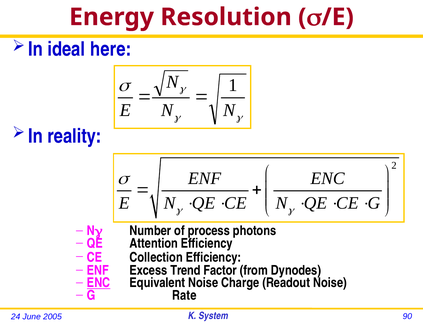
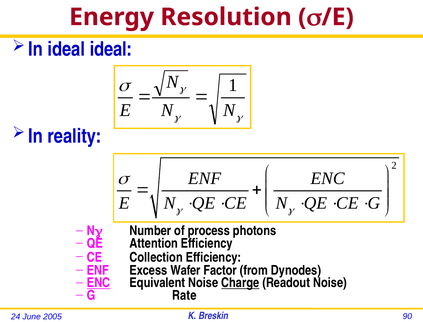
ideal here: here -> ideal (111, 49)
Trend: Trend -> Wafer (185, 271)
Charge underline: none -> present (240, 283)
System: System -> Breskin (213, 316)
